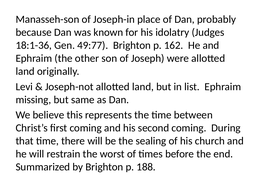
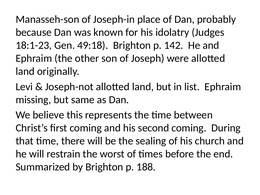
18:1-36: 18:1-36 -> 18:1-23 (34, 45)
49:77: 49:77 -> 49:18 (93, 45)
162: 162 -> 142 (174, 45)
